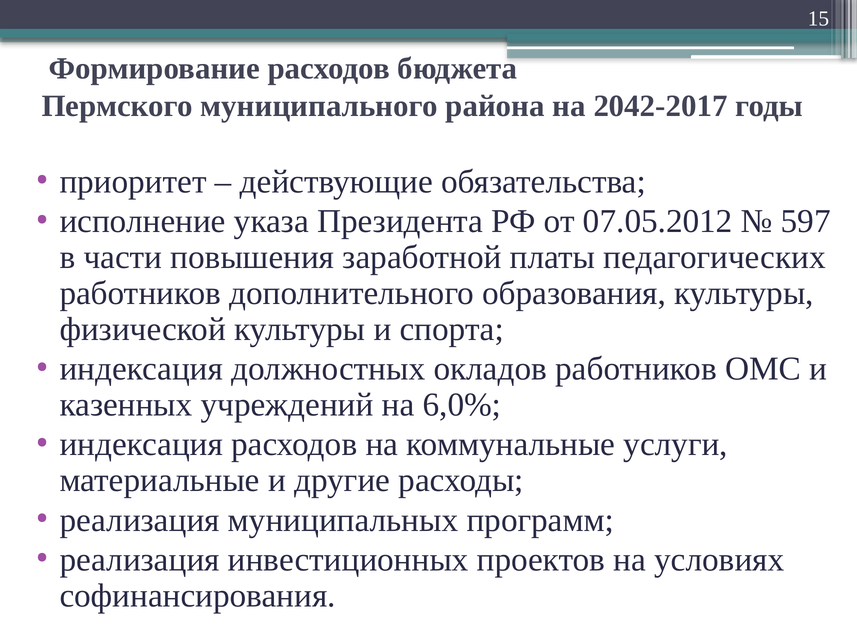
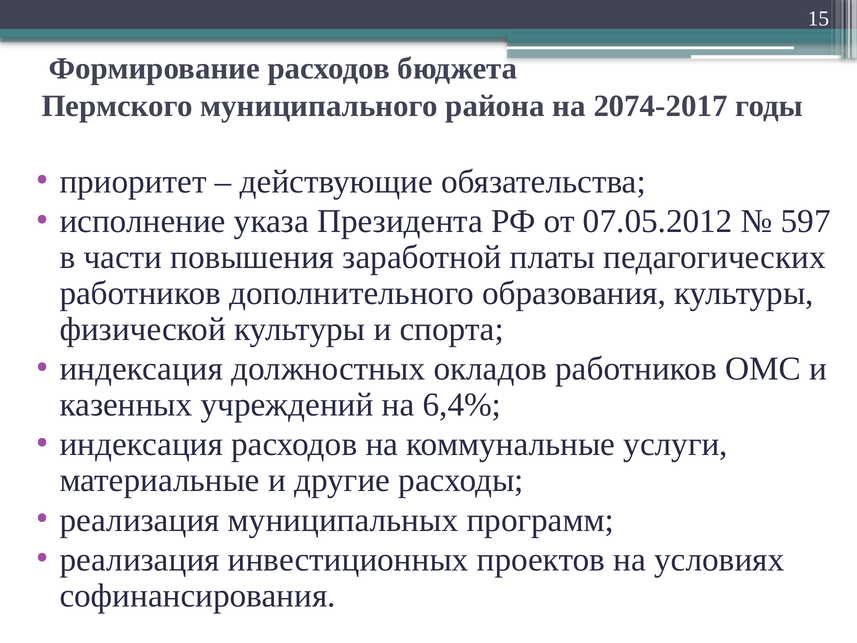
2042-2017: 2042-2017 -> 2074-2017 (661, 106)
6,0%: 6,0% -> 6,4% (462, 405)
